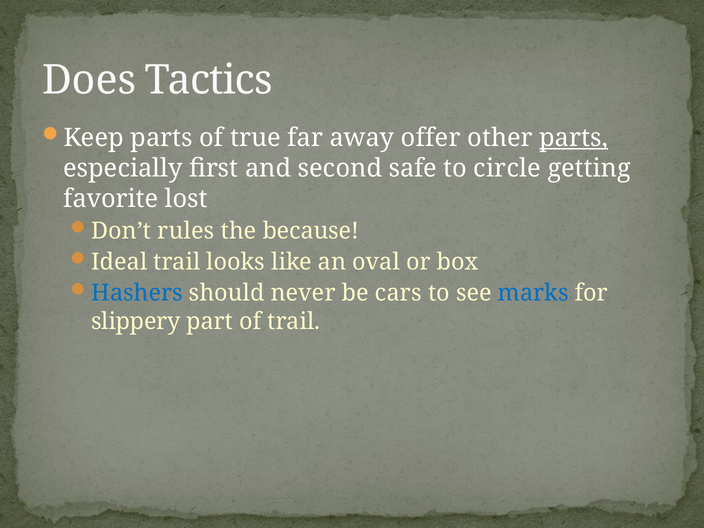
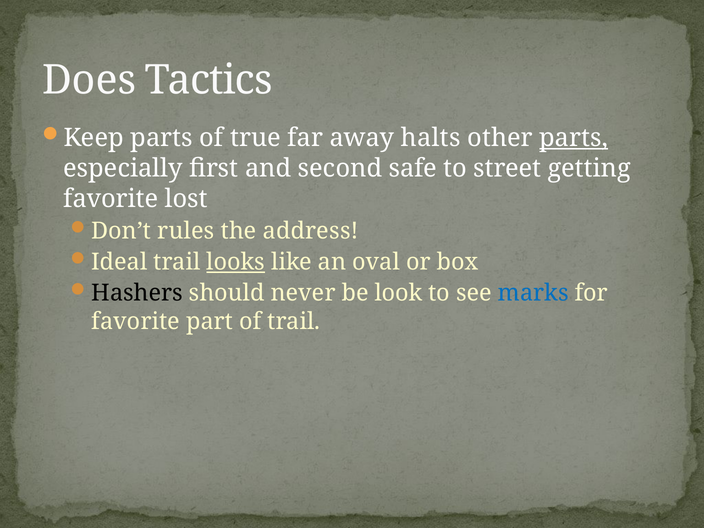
offer: offer -> halts (431, 138)
circle: circle -> street (507, 168)
because: because -> address (311, 231)
looks underline: none -> present (236, 262)
Hashers colour: blue -> black (137, 293)
cars: cars -> look (399, 293)
slippery: slippery -> favorite (136, 321)
